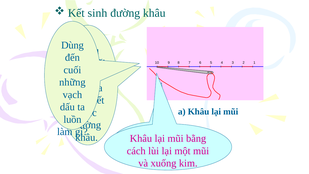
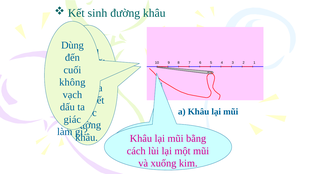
những: những -> không (72, 82)
luồn: luồn -> giác (72, 119)
